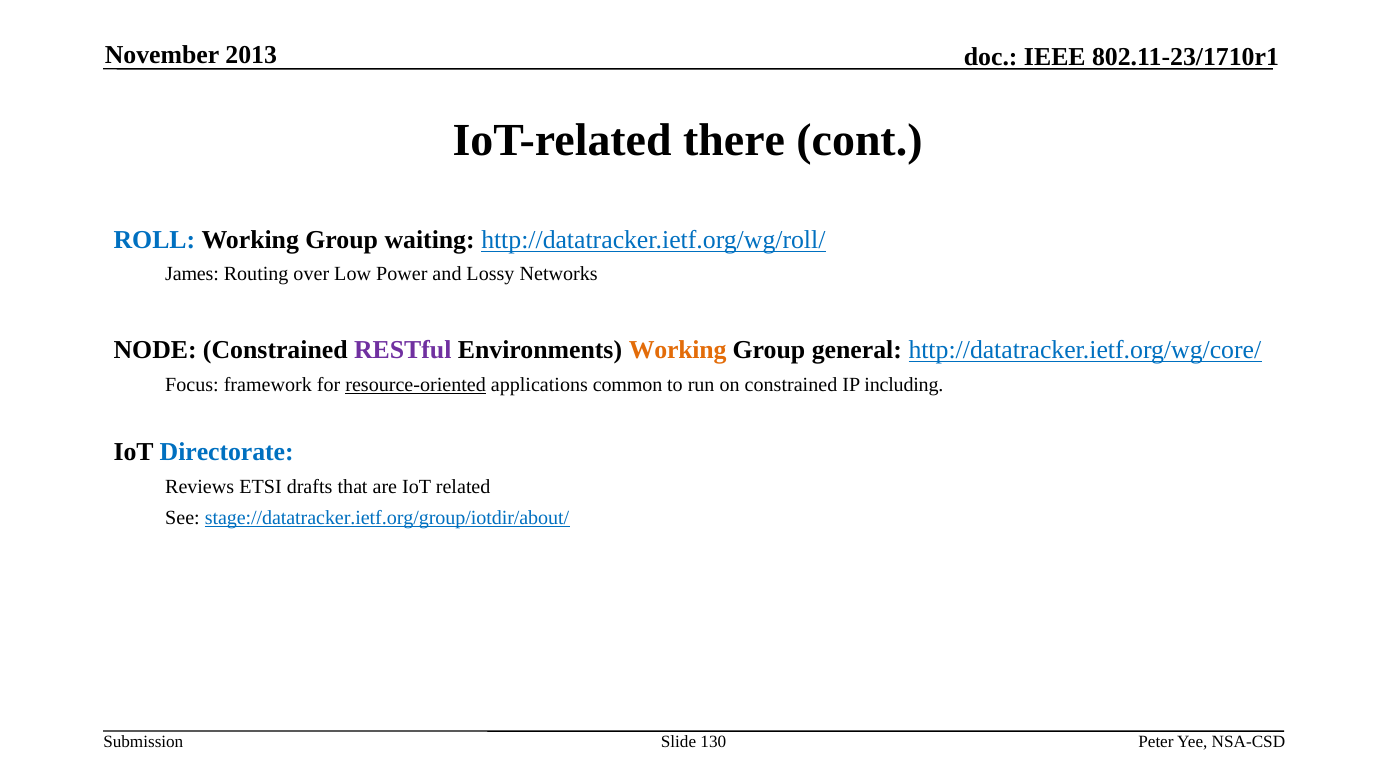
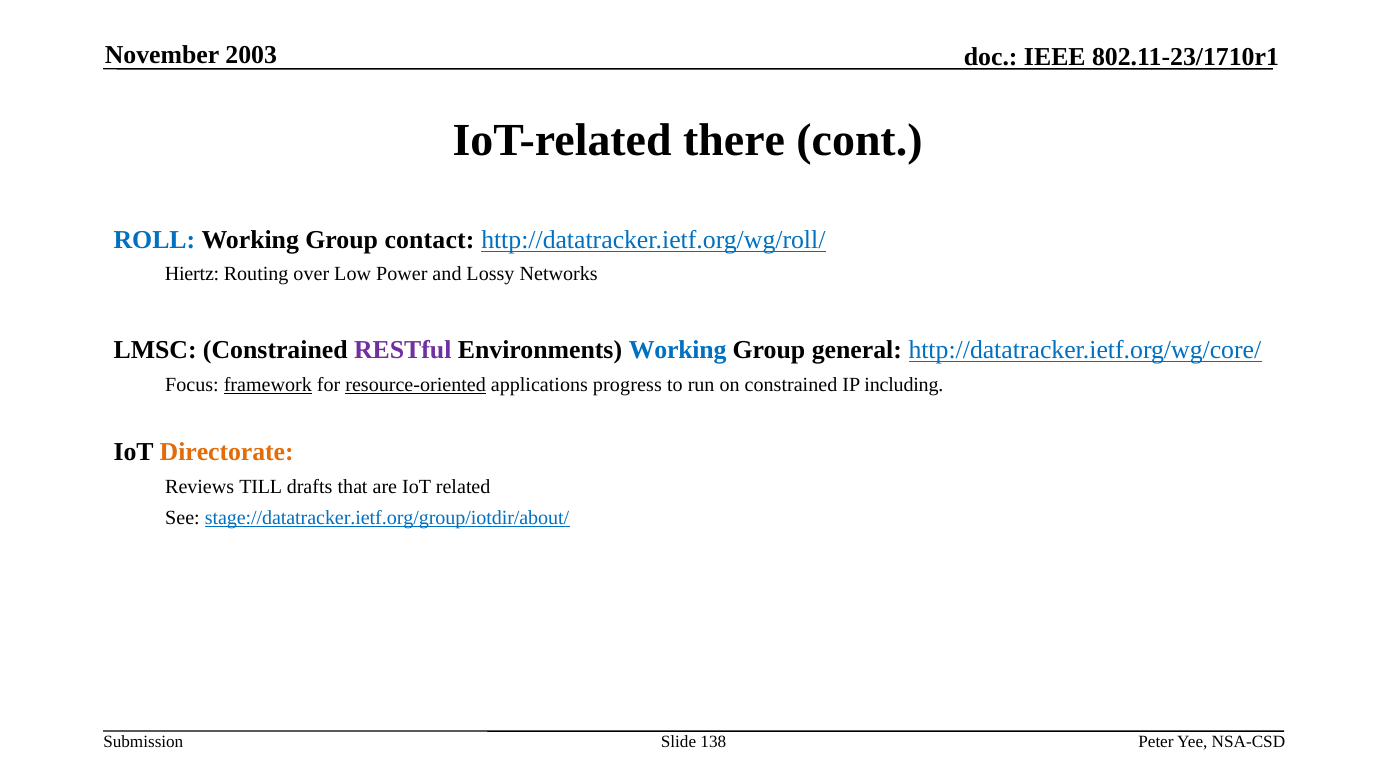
2013: 2013 -> 2003 (251, 55)
waiting: waiting -> contact (430, 240)
James: James -> Hiertz (192, 274)
NODE: NODE -> LMSC (155, 350)
Working colour: orange -> blue (678, 350)
framework underline: none -> present (268, 385)
common: common -> progress (627, 385)
Directorate colour: blue -> orange (227, 452)
ETSI: ETSI -> TILL (261, 487)
130: 130 -> 138 (713, 742)
